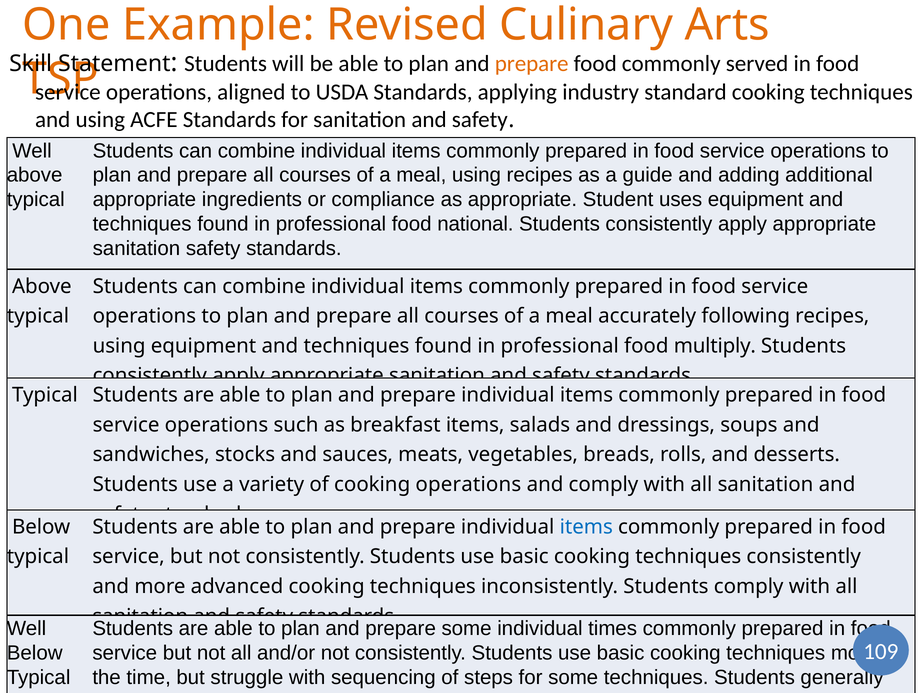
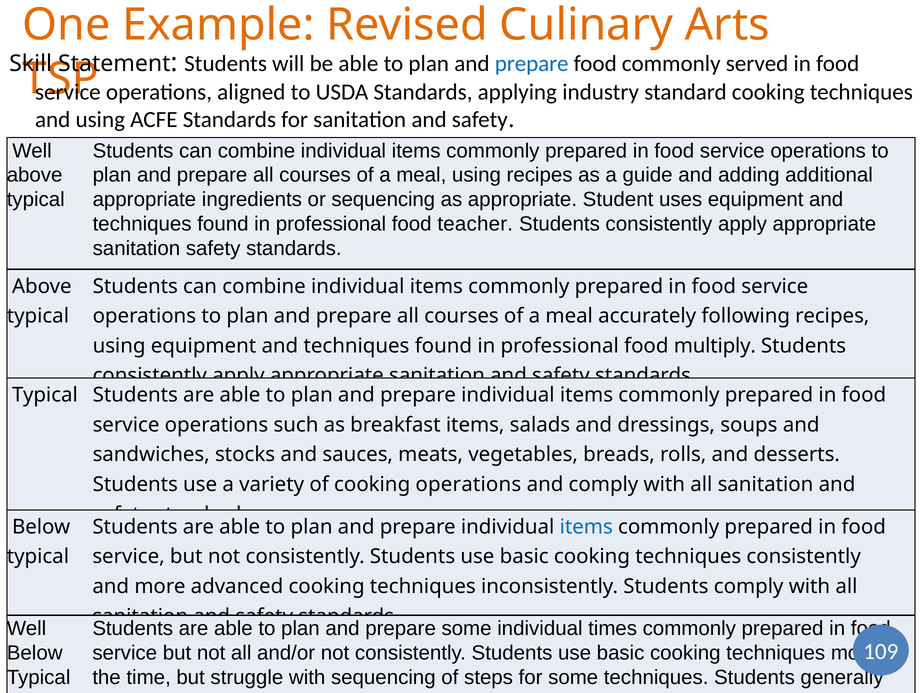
prepare colour: orange -> blue (532, 64)
or compliance: compliance -> sequencing (383, 200)
national: national -> teacher (475, 224)
